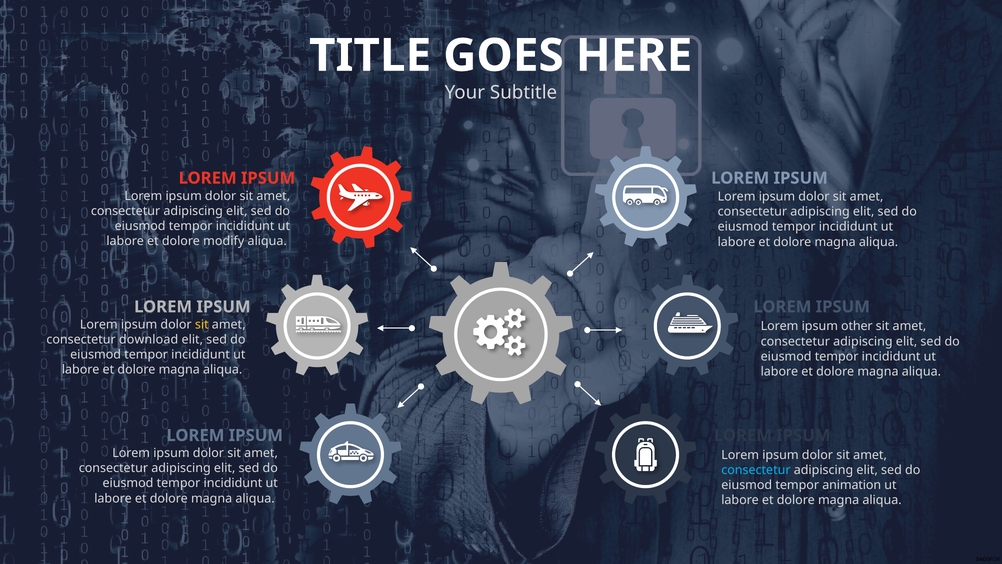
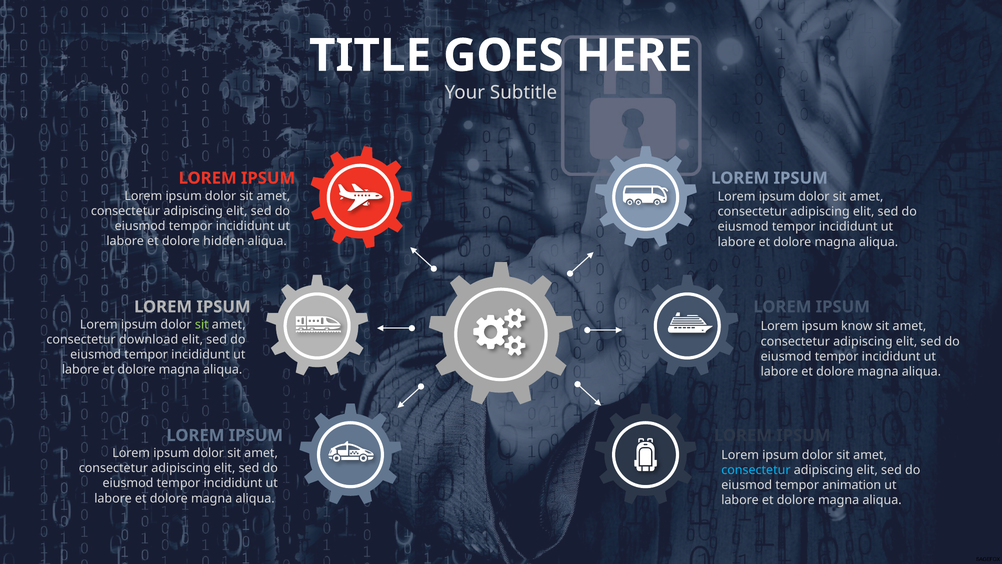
modify: modify -> hidden (224, 241)
sit colour: yellow -> light green (202, 324)
other: other -> know (857, 326)
